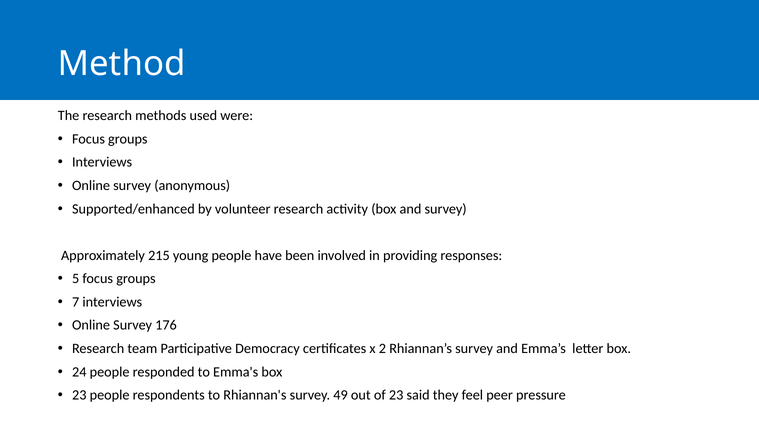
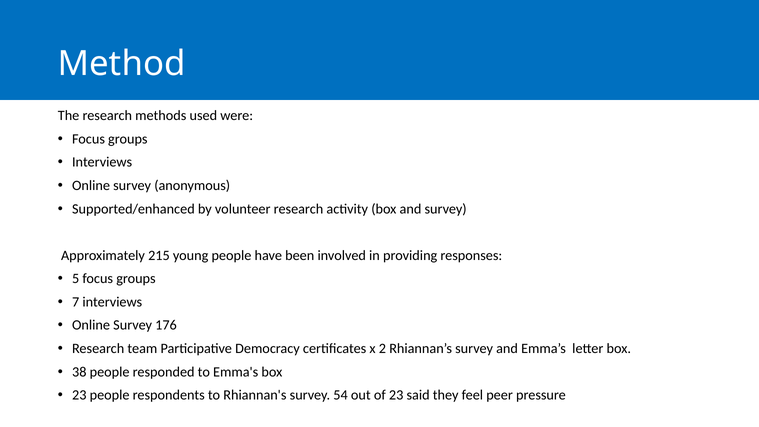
24: 24 -> 38 (79, 372)
49: 49 -> 54 (341, 395)
